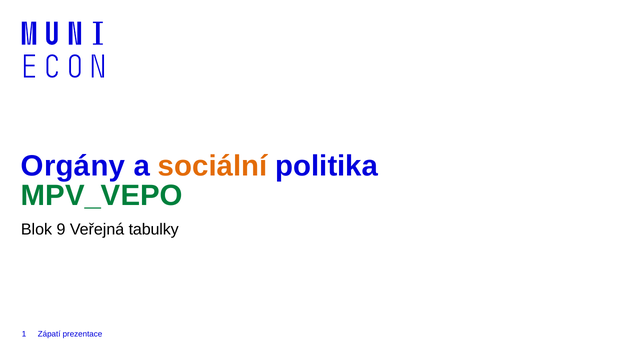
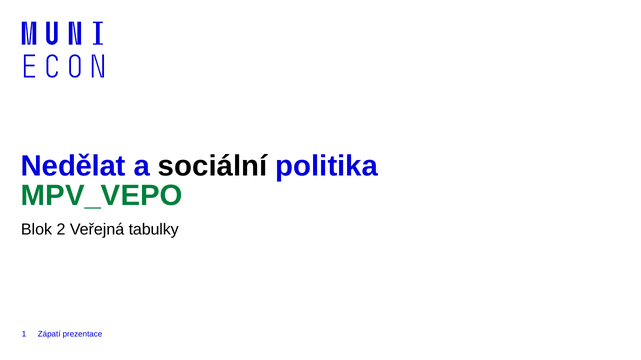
Orgány: Orgány -> Nedělat (73, 166)
sociální colour: orange -> black (213, 166)
9: 9 -> 2 (61, 230)
